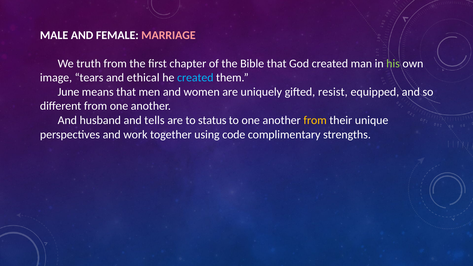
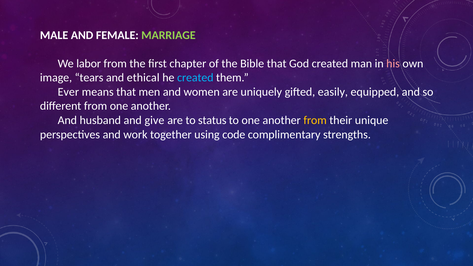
MARRIAGE colour: pink -> light green (168, 35)
truth: truth -> labor (89, 64)
his colour: light green -> pink (393, 64)
June: June -> Ever (68, 92)
resist: resist -> easily (333, 92)
tells: tells -> give (154, 120)
